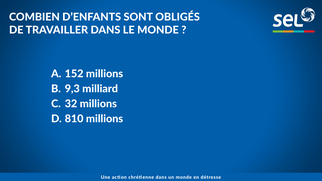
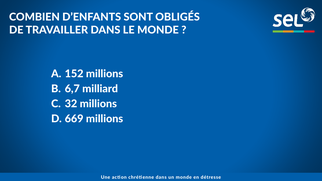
9,3: 9,3 -> 6,7 (72, 89)
810: 810 -> 669 (74, 119)
